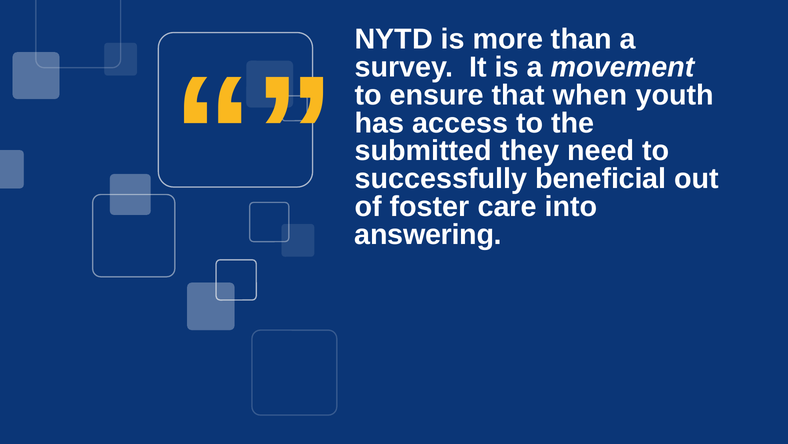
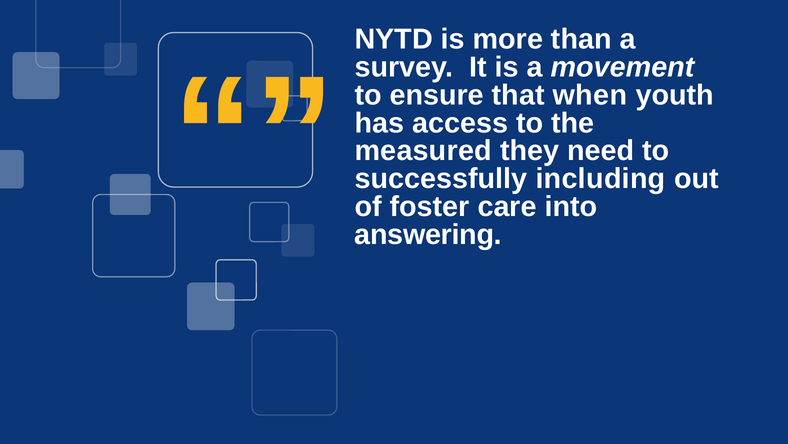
submitted: submitted -> measured (423, 151)
beneficial: beneficial -> including (601, 179)
